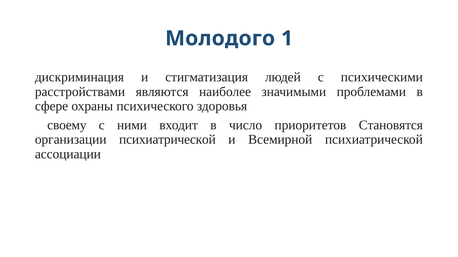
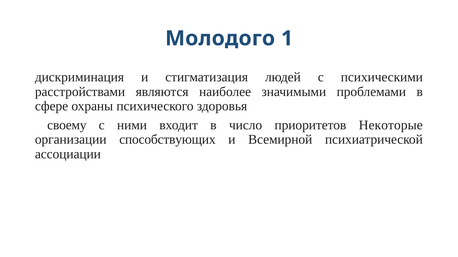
Становятся: Становятся -> Некоторые (391, 125)
организации психиатрической: психиатрической -> способствующих (167, 140)
